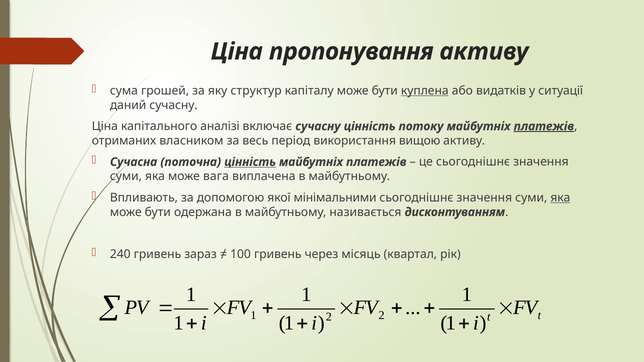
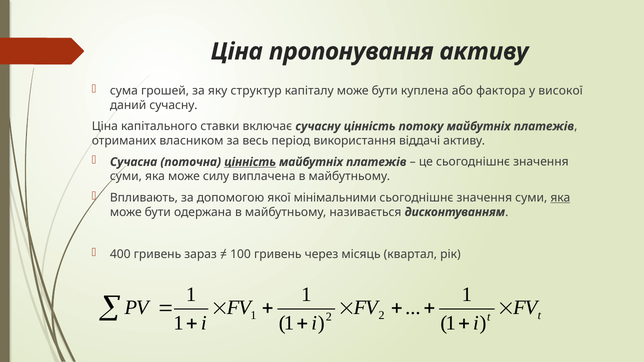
куплена underline: present -> none (425, 91)
видатків: видатків -> фактора (501, 91)
ситуації: ситуації -> високої (561, 91)
аналізі: аналізі -> ставки (220, 126)
платежів underline: present -> none (544, 126)
вищою: вищою -> віддачі (420, 141)
вага: вага -> силу (216, 177)
240: 240 -> 400 (120, 255)
